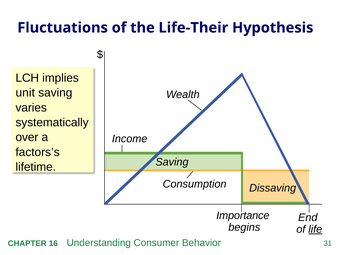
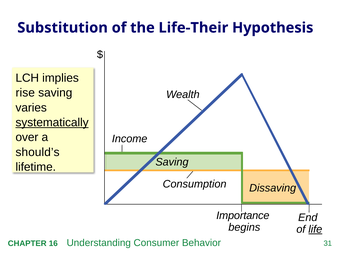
Fluctuations: Fluctuations -> Substitution (63, 28)
unit: unit -> rise (25, 92)
systematically underline: none -> present (52, 122)
factors’s: factors’s -> should’s (38, 152)
